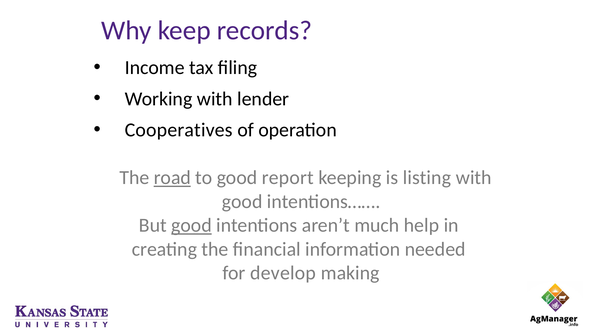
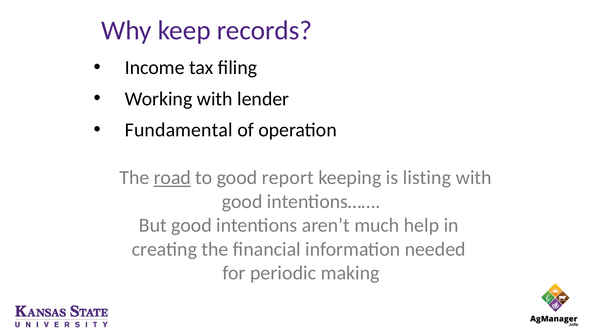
Cooperatives: Cooperatives -> Fundamental (179, 130)
good underline: present -> none (192, 225)
develop: develop -> periodic (283, 273)
